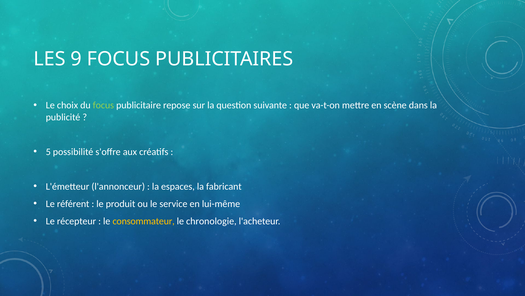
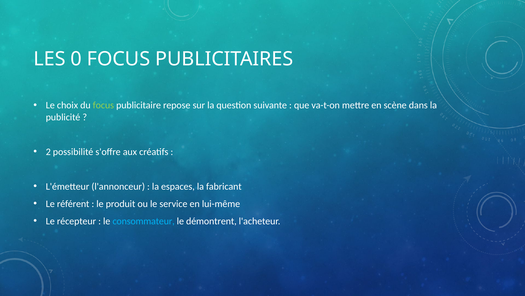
9: 9 -> 0 (76, 59)
5: 5 -> 2 (48, 151)
consommateur colour: yellow -> light blue (144, 221)
chronologie: chronologie -> démontrent (211, 221)
